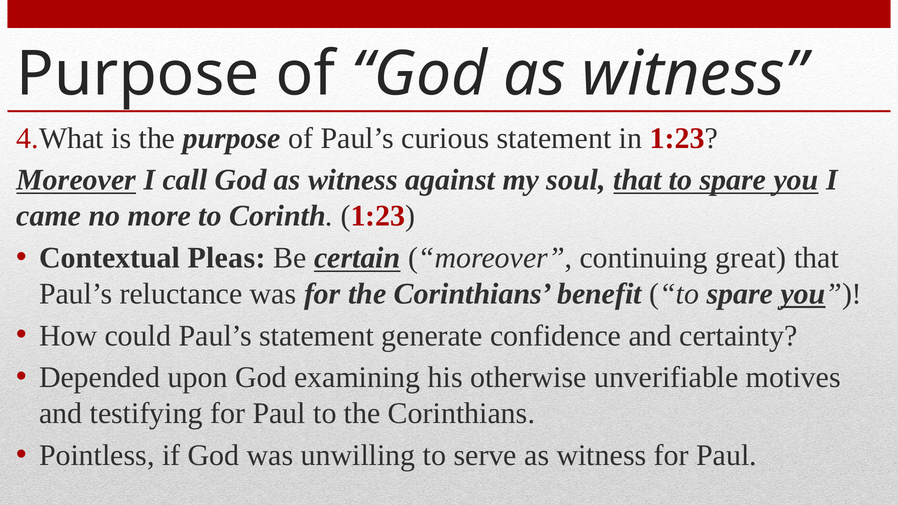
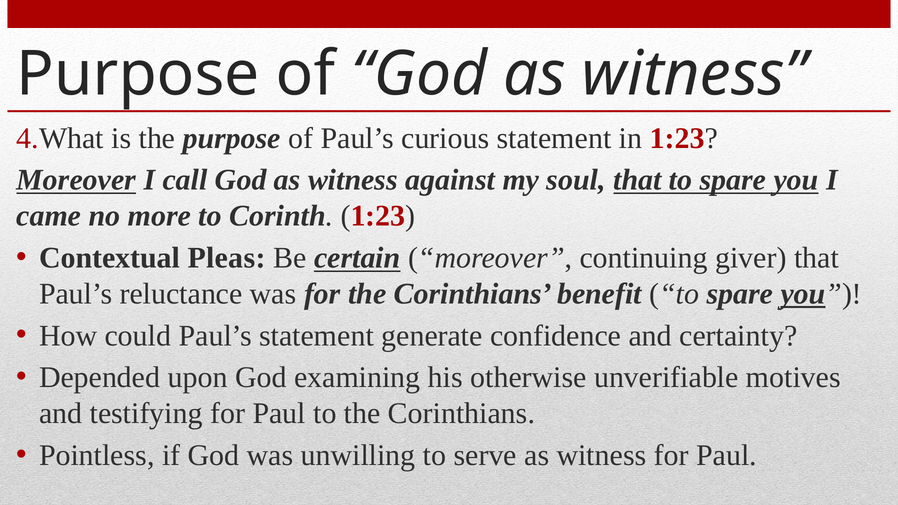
great: great -> giver (751, 258)
